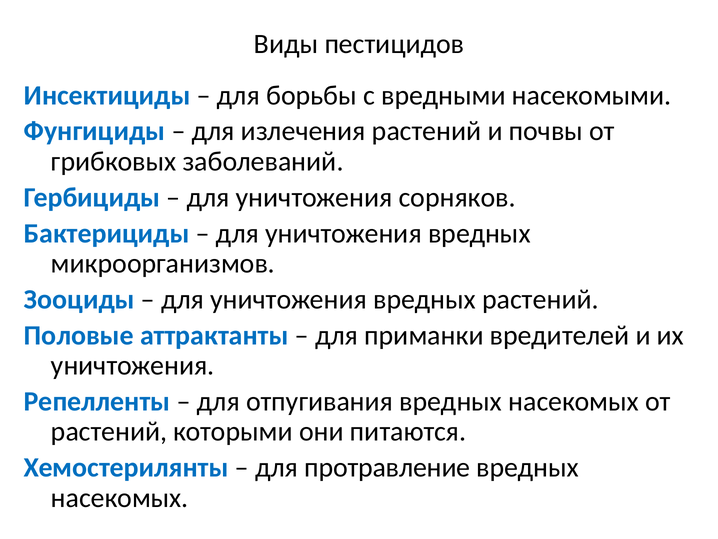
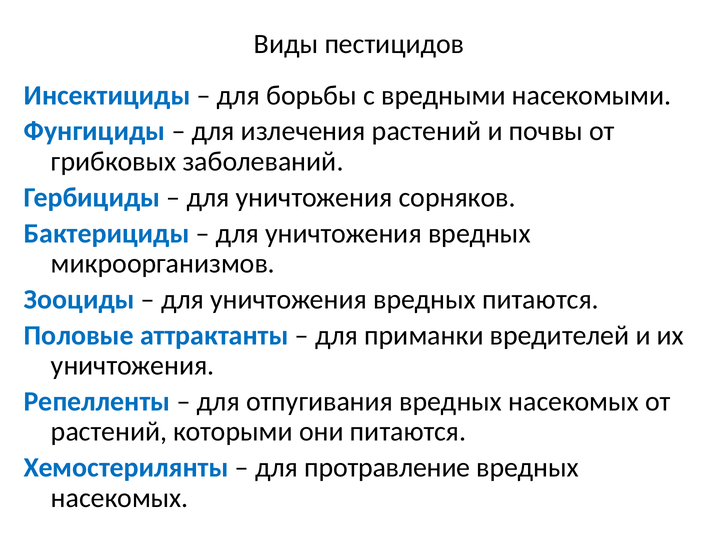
вредных растений: растений -> питаются (541, 299)
